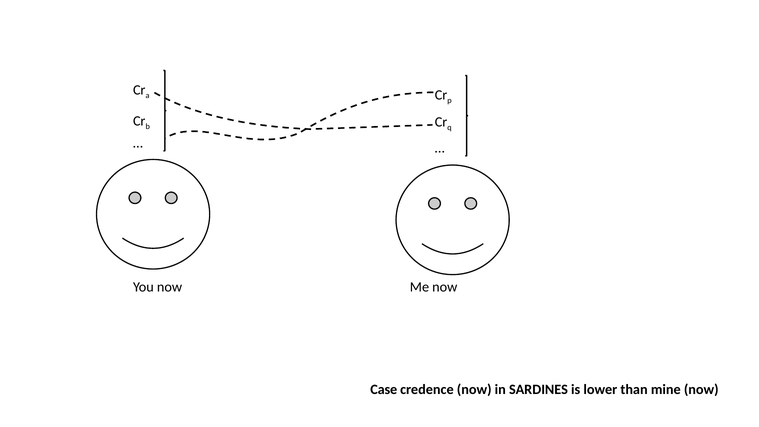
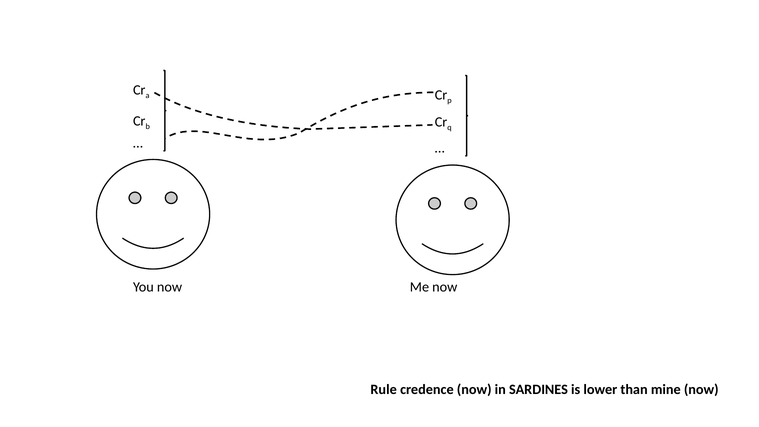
Case: Case -> Rule (384, 390)
